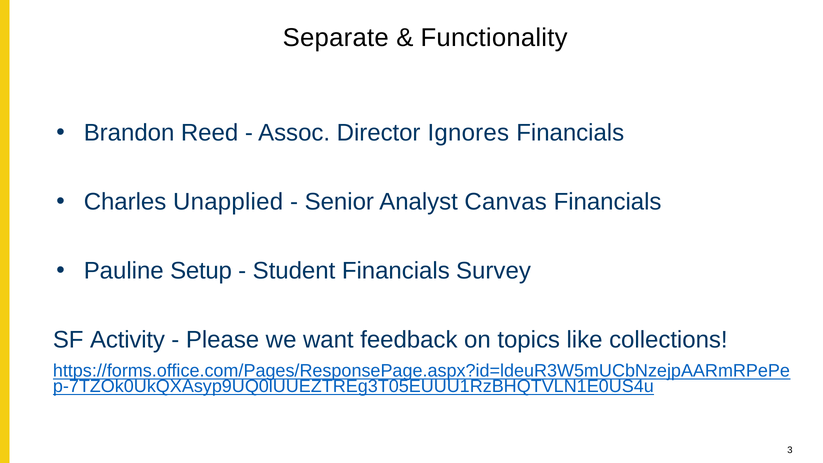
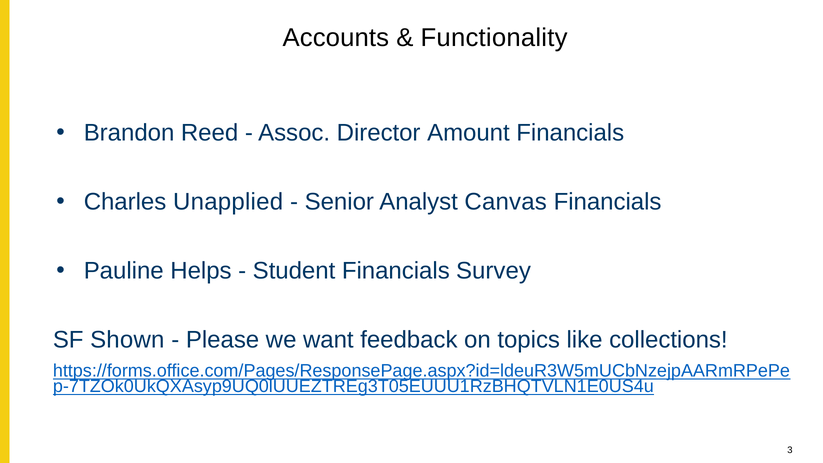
Separate: Separate -> Accounts (336, 38)
Ignores: Ignores -> Amount (468, 133)
Setup: Setup -> Helps (201, 271)
Activity: Activity -> Shown (127, 340)
